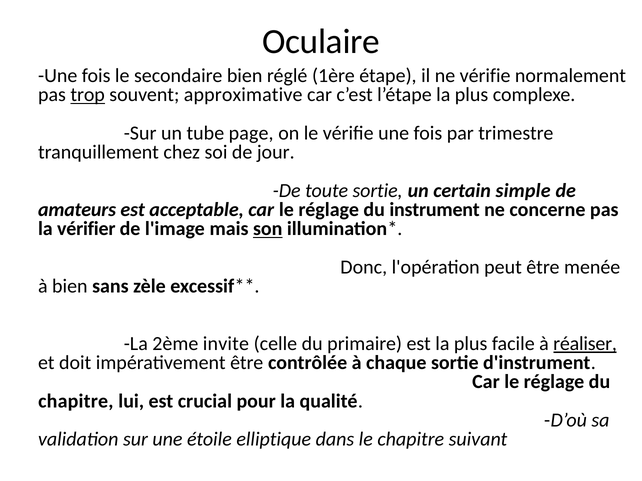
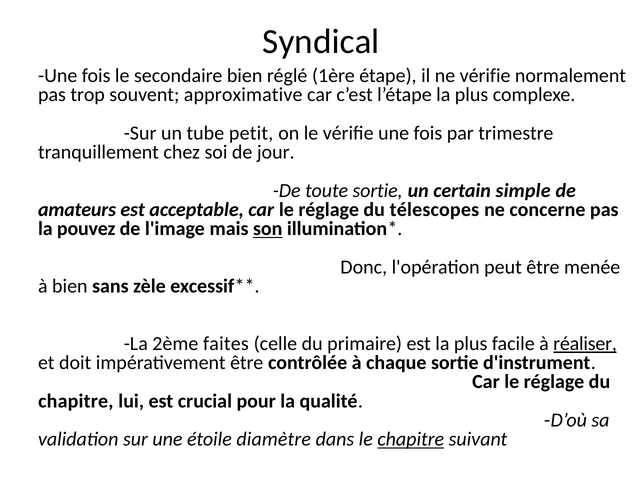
Oculaire: Oculaire -> Syndical (321, 42)
trop underline: present -> none (88, 95)
page: page -> petit (251, 133)
instrument: instrument -> télescopes (434, 210)
vérifier: vérifier -> pouvez (86, 229)
invite: invite -> faites (226, 344)
elliptique: elliptique -> diamètre (274, 440)
chapitre underline: none -> present (411, 440)
